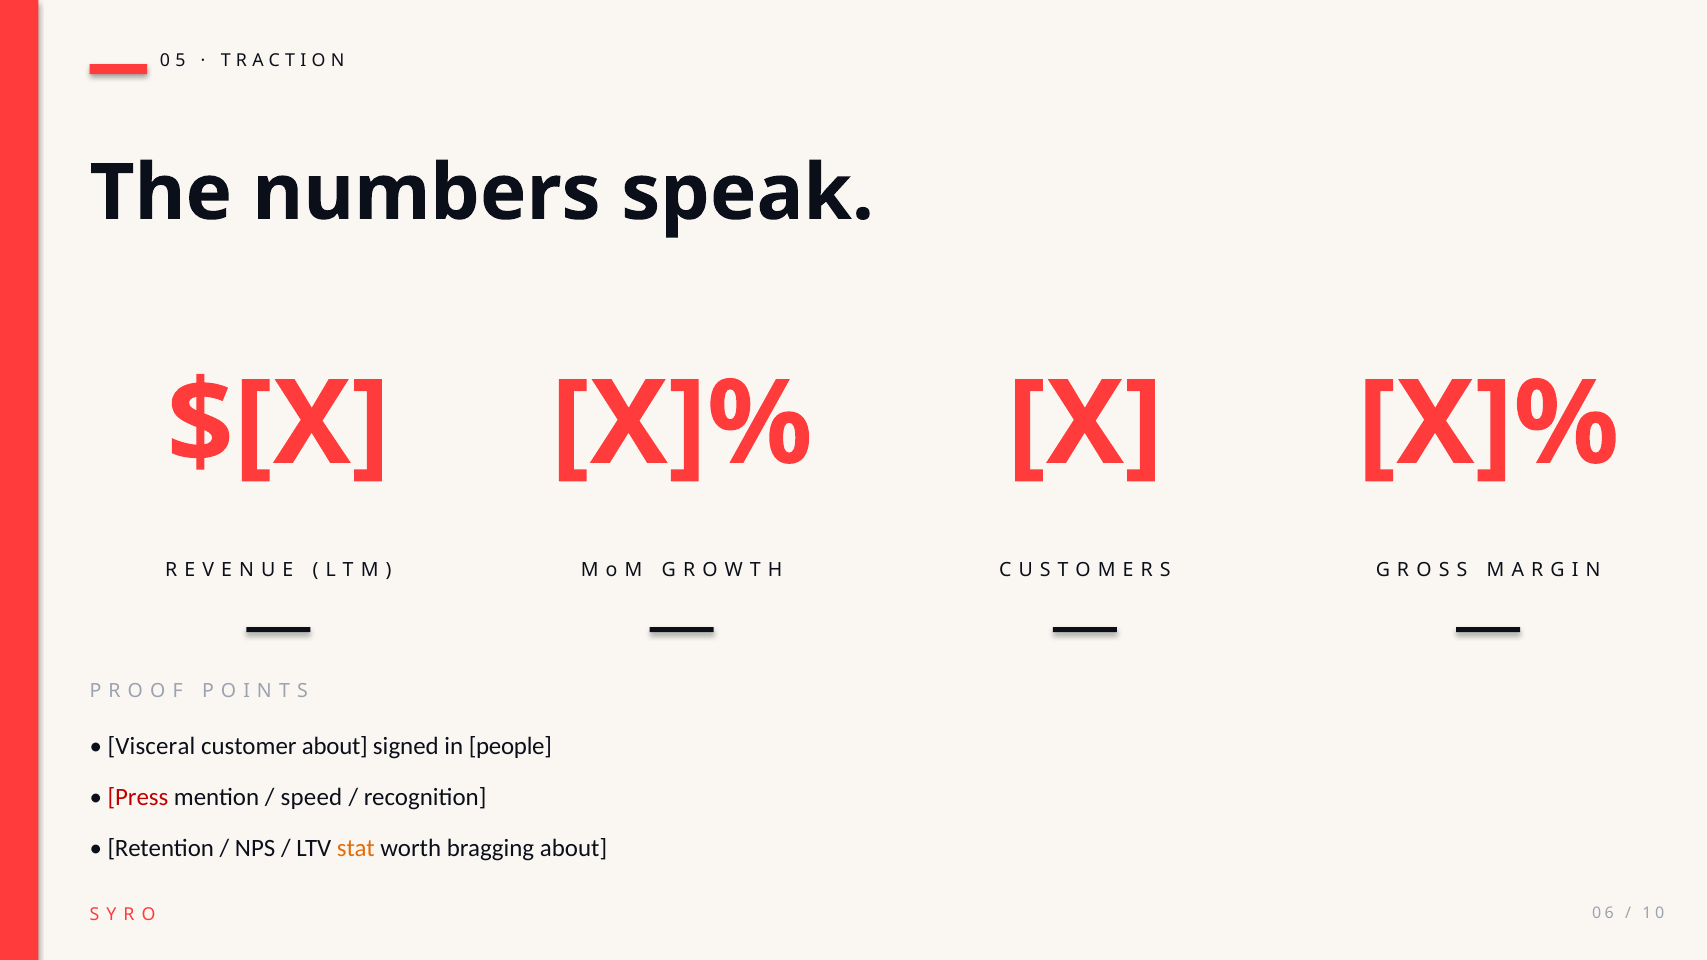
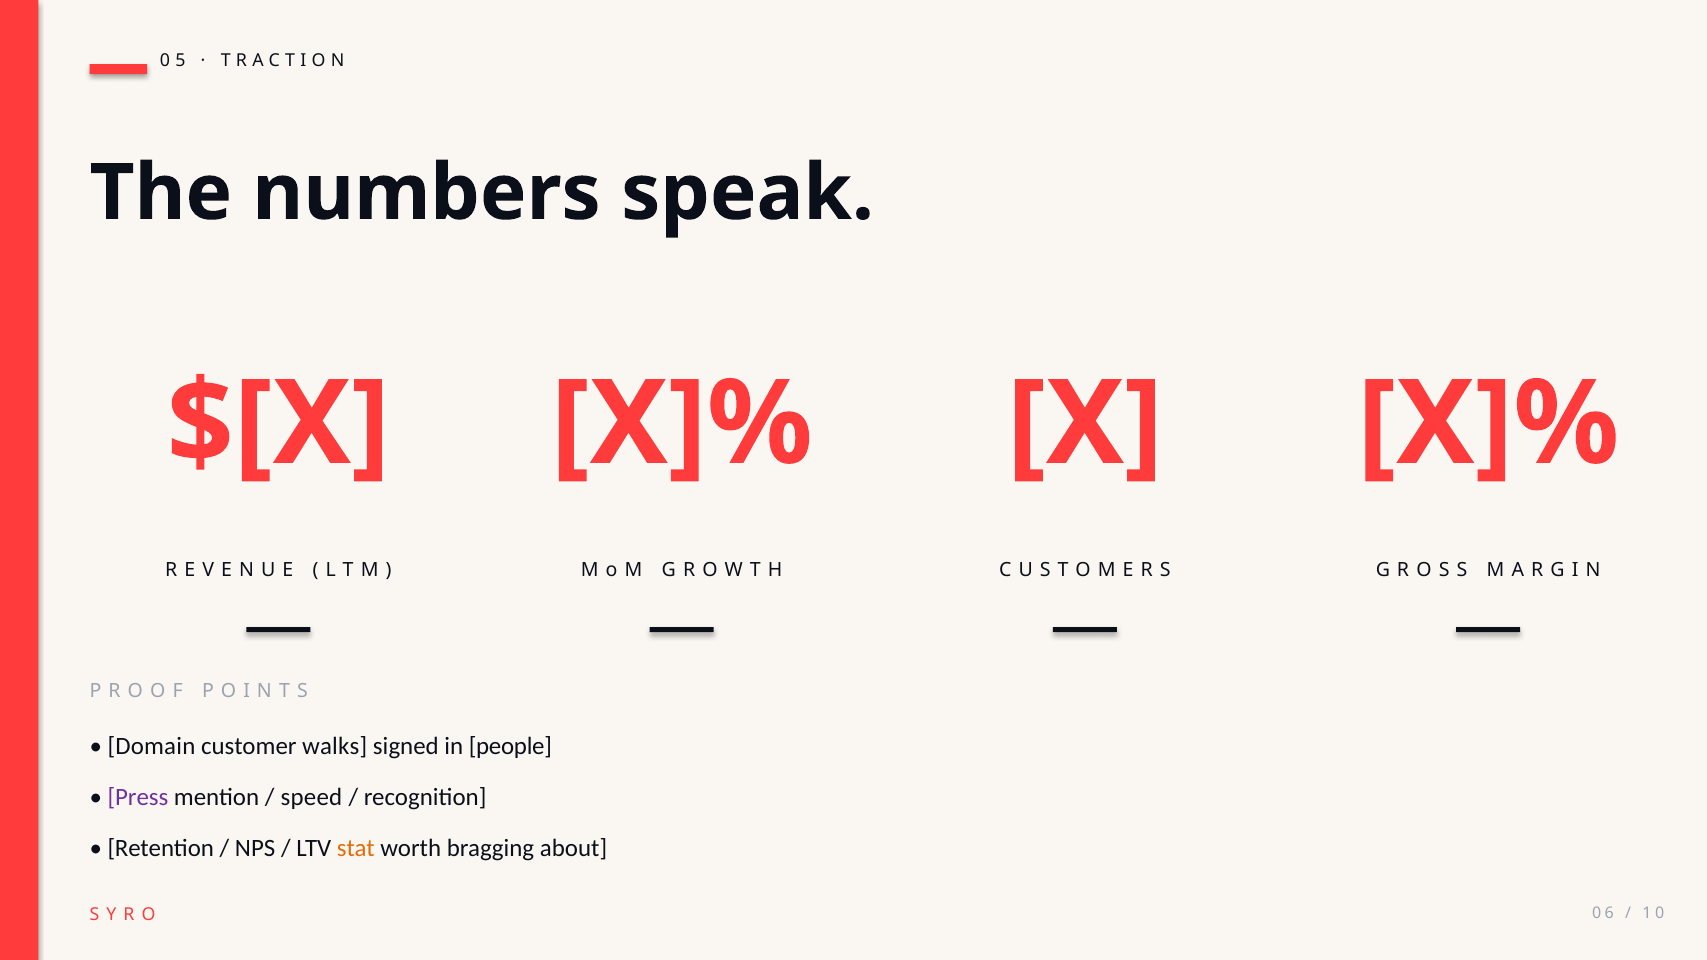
Visceral: Visceral -> Domain (151, 746)
customer about: about -> walks (335, 746)
Press colour: red -> purple (138, 798)
